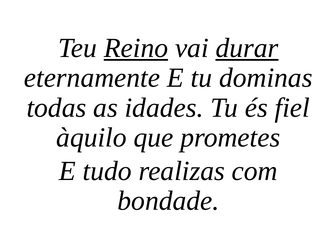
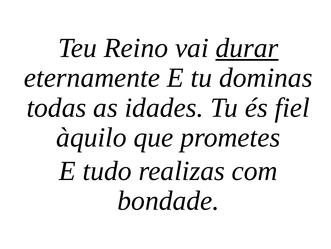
Reino underline: present -> none (136, 48)
